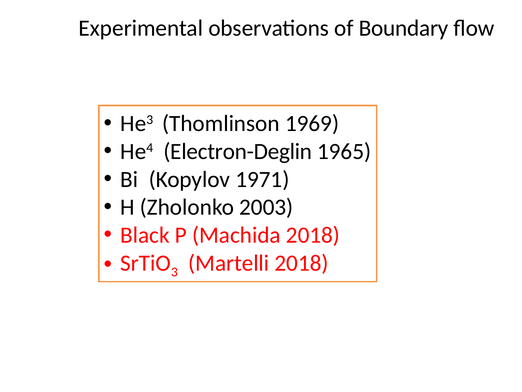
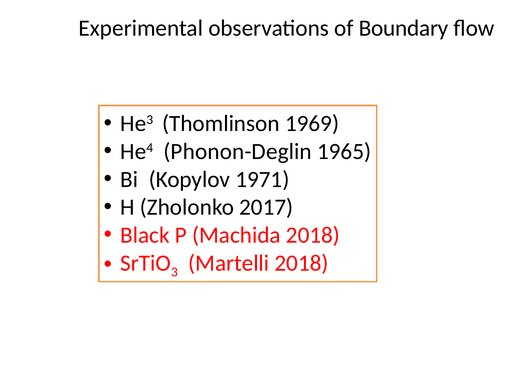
Electron-Deglin: Electron-Deglin -> Phonon-Deglin (238, 151)
2003: 2003 -> 2017 (266, 207)
